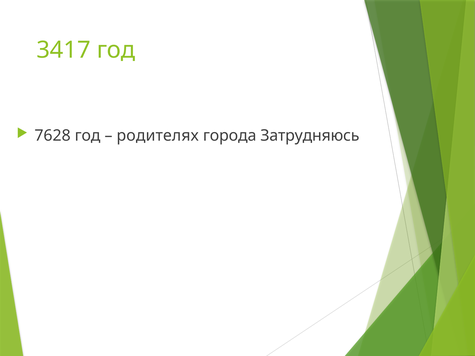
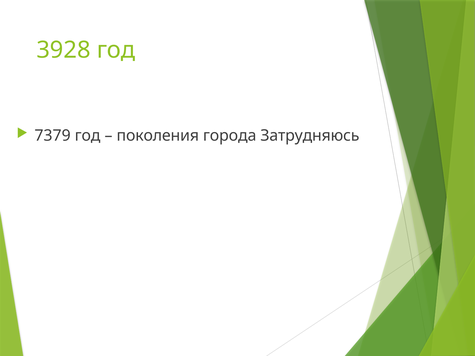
3417: 3417 -> 3928 (64, 50)
7628: 7628 -> 7379 (53, 136)
родителях: родителях -> поколения (158, 136)
